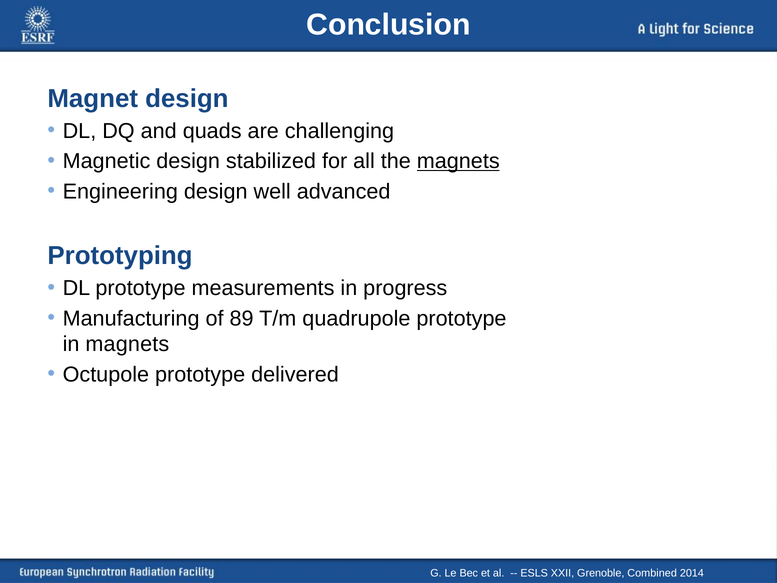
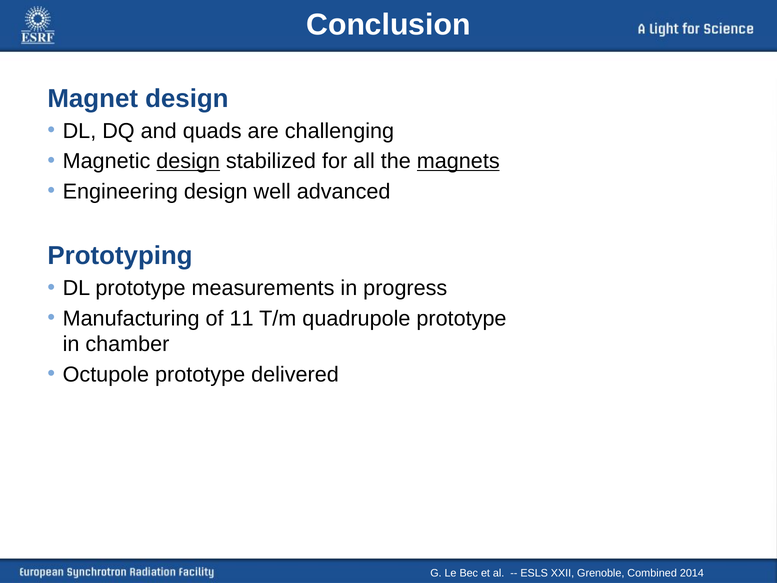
design underline: none -> present (188, 161)
89: 89 -> 11 (242, 318)
in magnets: magnets -> chamber (127, 344)
